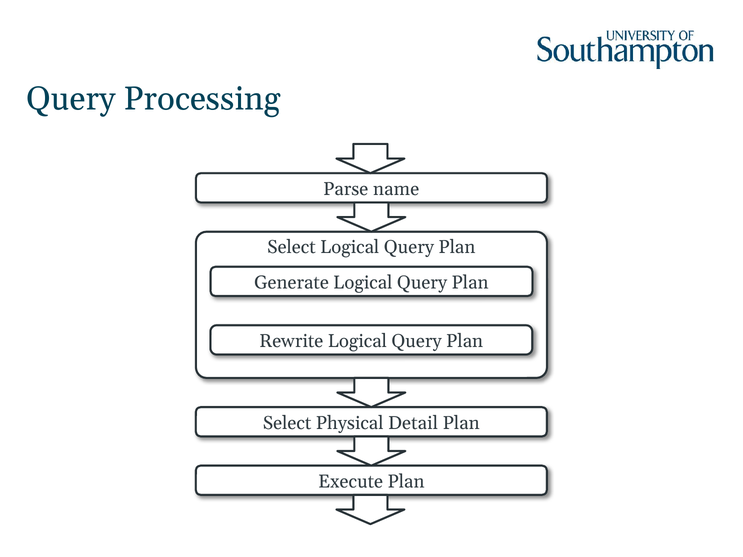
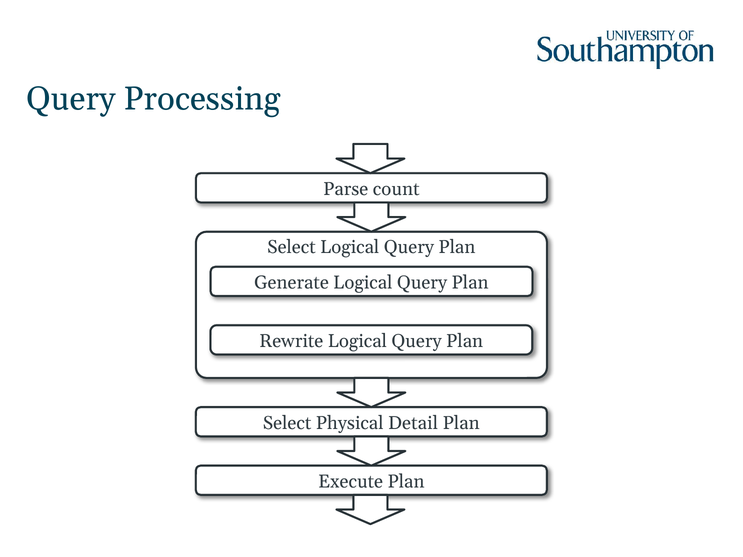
name: name -> count (396, 189)
